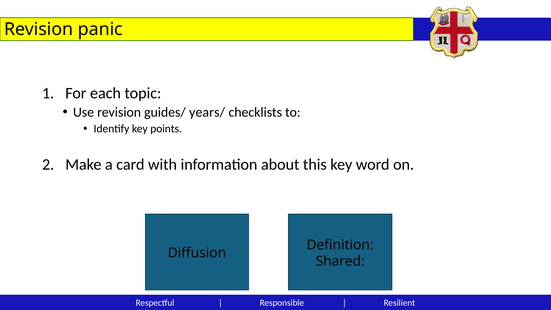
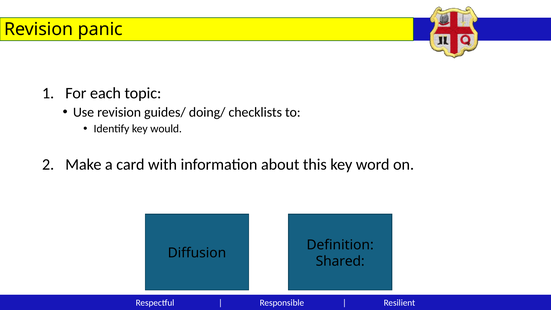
years/: years/ -> doing/ (207, 112)
points: points -> would (166, 129)
